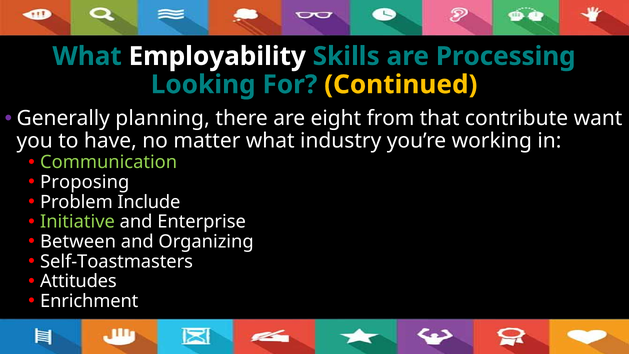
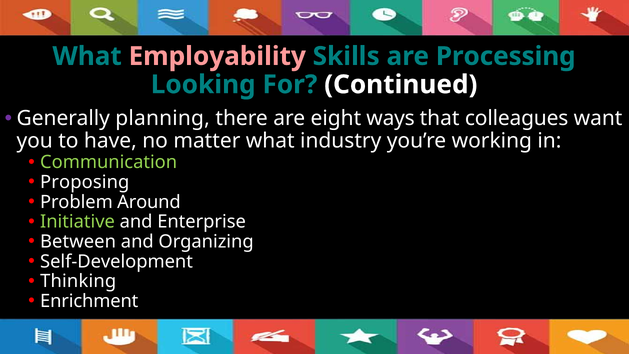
Employability colour: white -> pink (217, 56)
Continued colour: yellow -> white (401, 85)
from: from -> ways (391, 118)
contribute: contribute -> colleagues (517, 118)
Include: Include -> Around (149, 202)
Self-Toastmasters: Self-Toastmasters -> Self-Development (116, 261)
Attitudes: Attitudes -> Thinking (78, 281)
